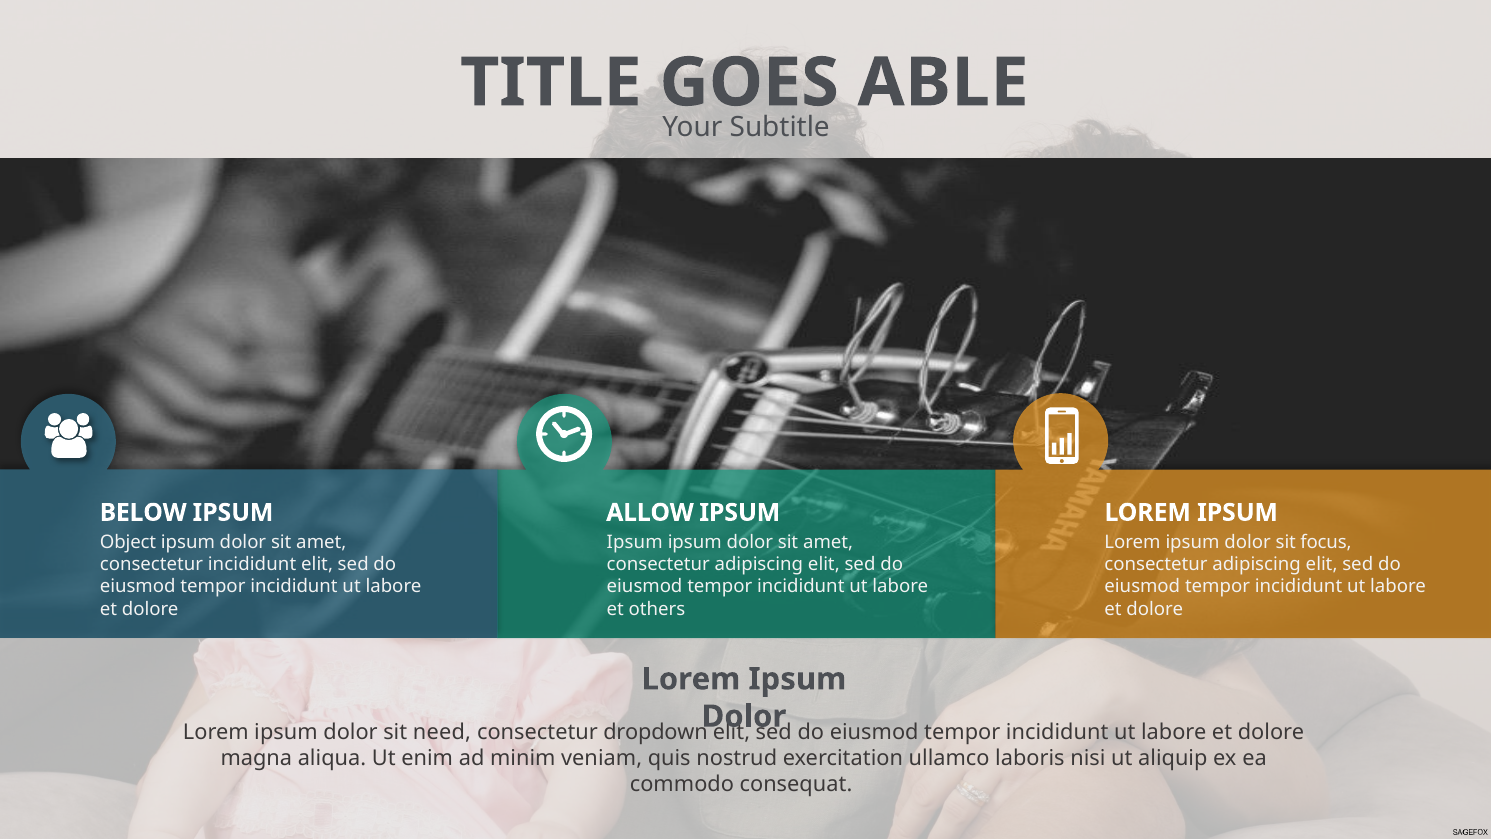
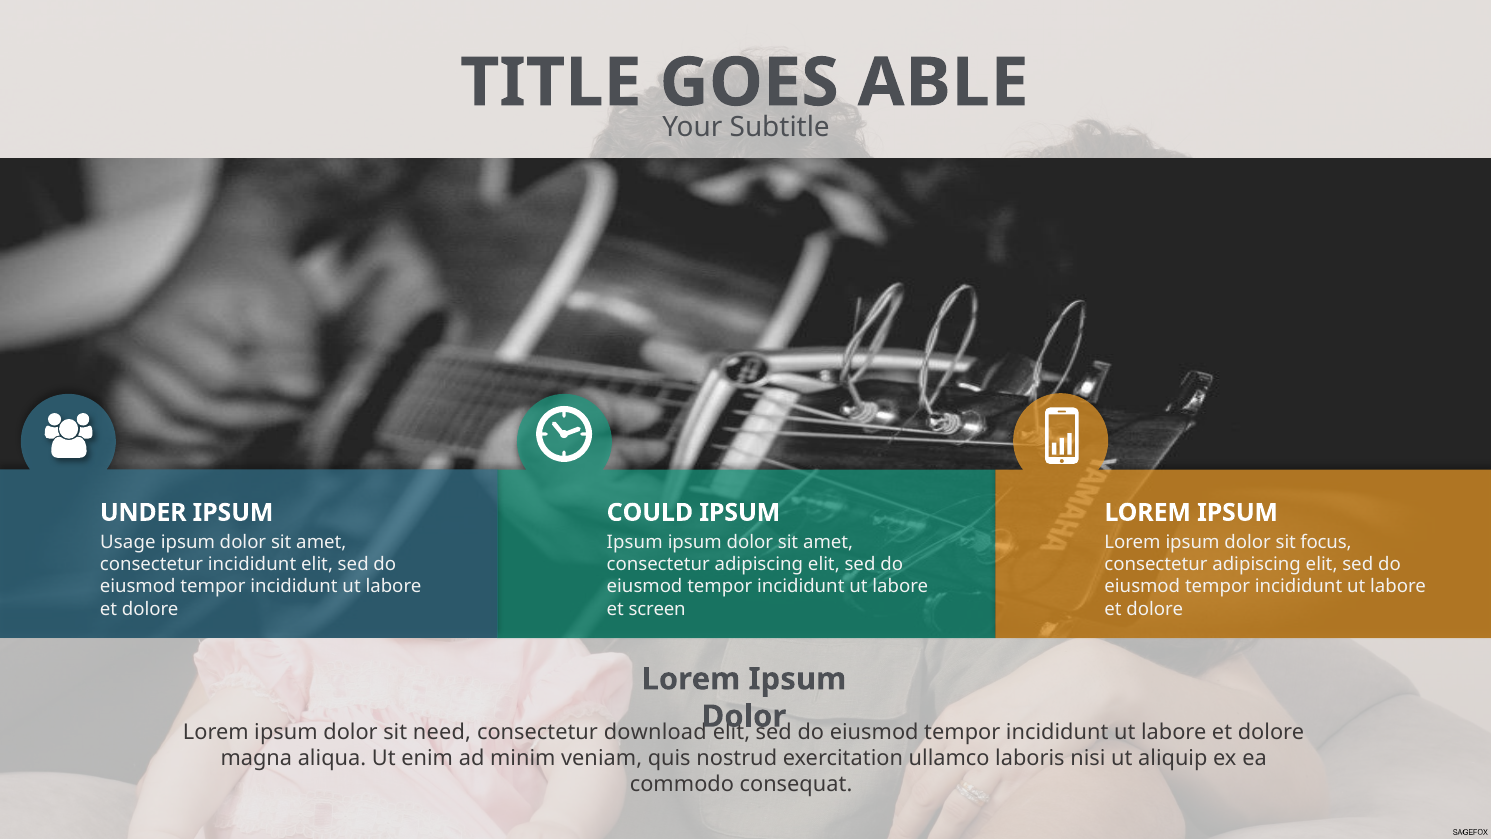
BELOW: BELOW -> UNDER (143, 512)
ALLOW: ALLOW -> COULD (650, 512)
Object: Object -> Usage (128, 542)
others: others -> screen (657, 609)
dropdown: dropdown -> download (655, 732)
